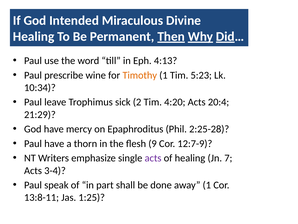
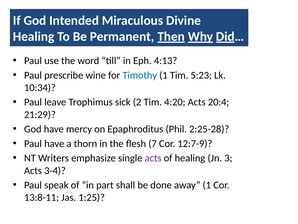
Timothy colour: orange -> blue (140, 75)
9: 9 -> 7 (153, 143)
7: 7 -> 3 (228, 158)
